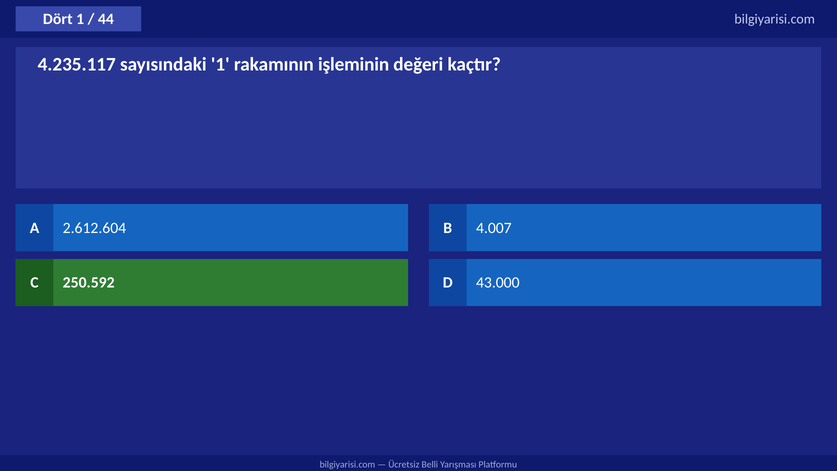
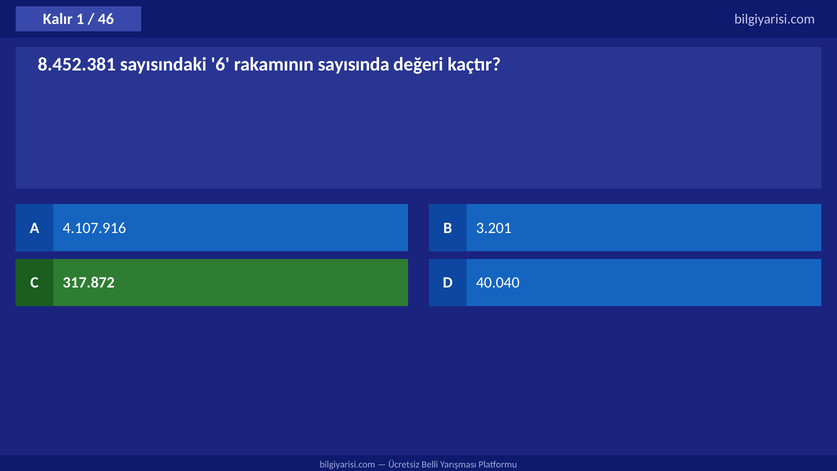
Dört: Dört -> Kalır (58, 19)
44: 44 -> 46 (106, 19)
4.235.117: 4.235.117 -> 8.452.381 (77, 64)
sayısındaki 1: 1 -> 6 (220, 64)
işleminin: işleminin -> sayısında (354, 64)
2.612.604: 2.612.604 -> 4.107.916 (94, 228)
4.007: 4.007 -> 3.201 (494, 228)
250.592: 250.592 -> 317.872 (89, 283)
43.000: 43.000 -> 40.040 (498, 283)
